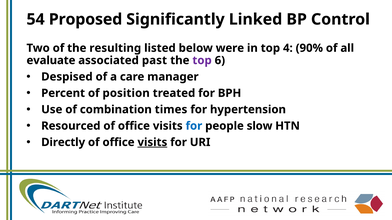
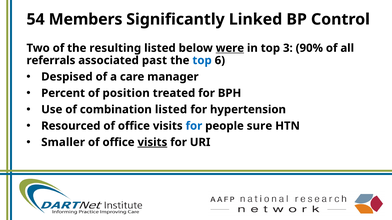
Proposed: Proposed -> Members (86, 19)
were underline: none -> present (230, 48)
4: 4 -> 3 (288, 48)
evaluate: evaluate -> referrals (51, 61)
top colour: purple -> blue (202, 61)
combination times: times -> listed (171, 110)
slow: slow -> sure (259, 126)
Directly: Directly -> Smaller (63, 143)
